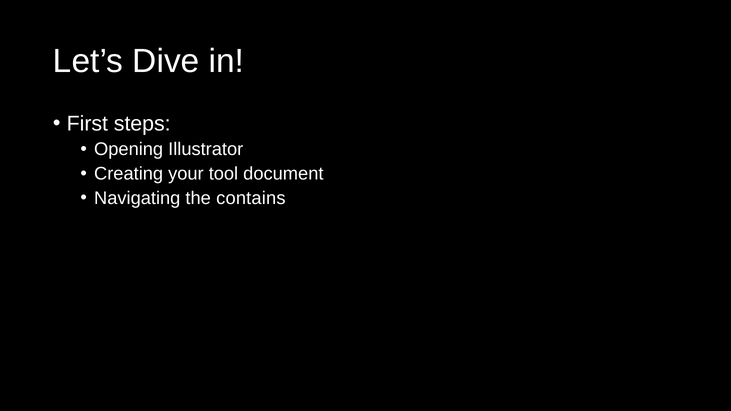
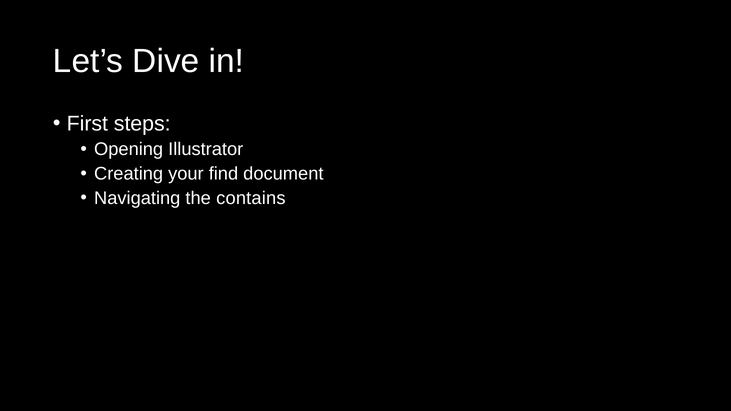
tool: tool -> find (223, 174)
